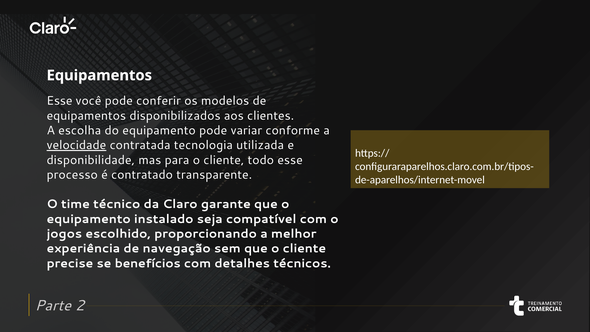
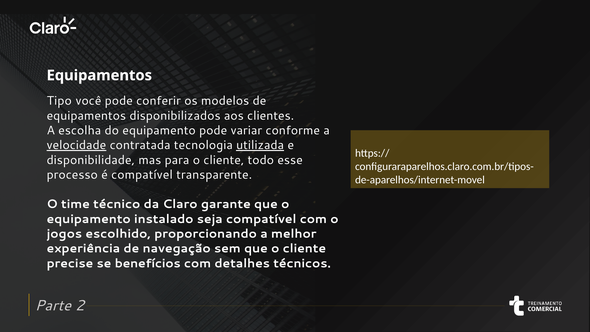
Esse: Esse -> Tipo (59, 101)
utilizada underline: none -> present (260, 145)
é contratado: contratado -> compatível (142, 175)
